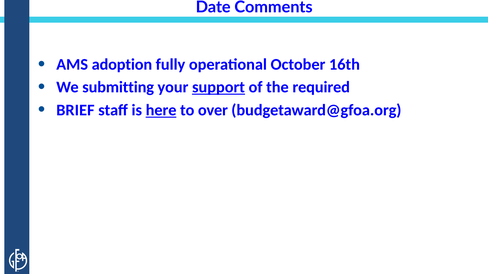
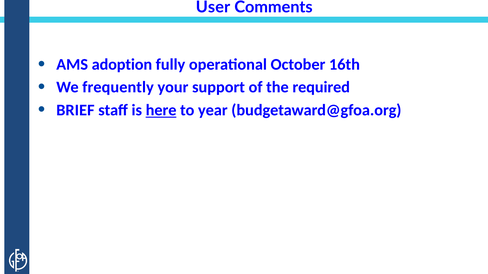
Date: Date -> User (213, 7)
submitting: submitting -> frequently (118, 87)
support underline: present -> none (219, 87)
over: over -> year (213, 110)
